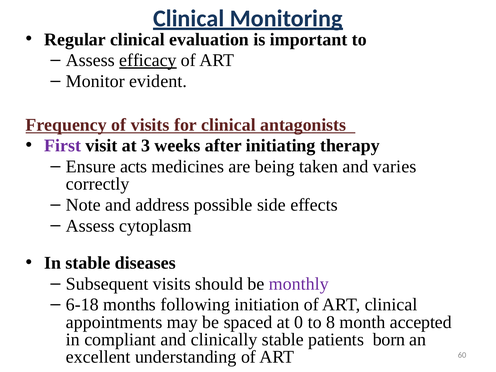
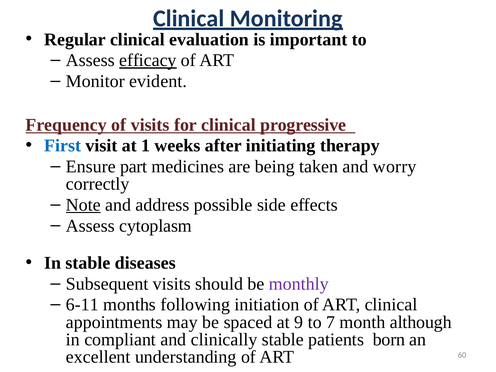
antagonists: antagonists -> progressive (303, 125)
First colour: purple -> blue (63, 146)
3: 3 -> 1 (146, 146)
acts: acts -> part (134, 167)
varies: varies -> worry (395, 167)
Note underline: none -> present (83, 205)
6-18: 6-18 -> 6-11 (82, 305)
0: 0 -> 9 (299, 322)
8: 8 -> 7 (331, 322)
accepted: accepted -> although (421, 322)
